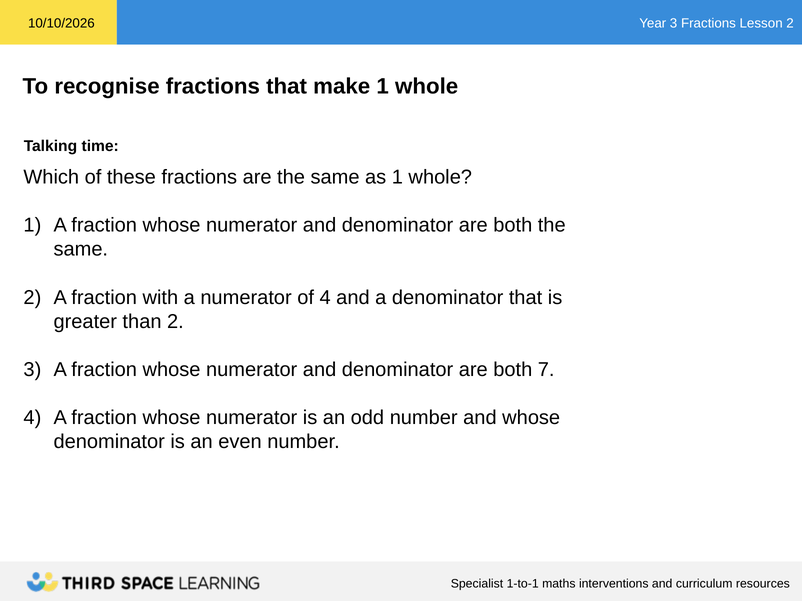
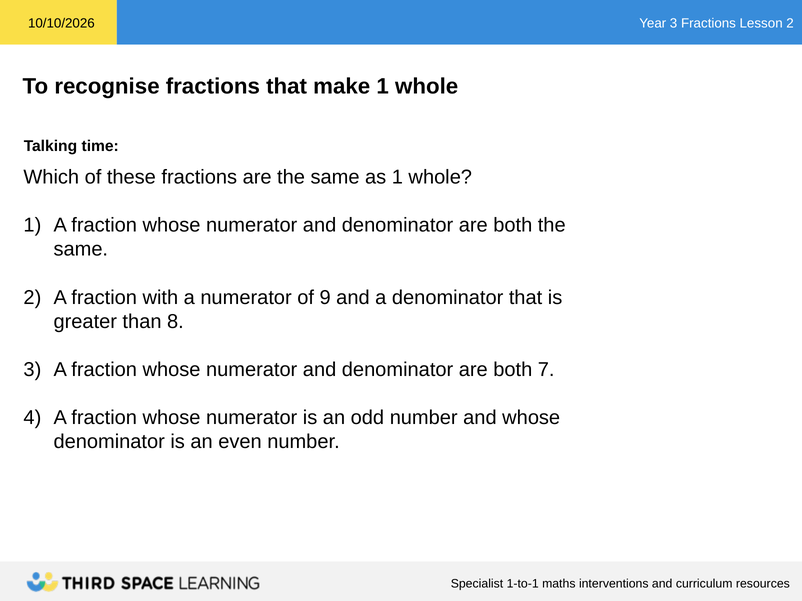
of 4: 4 -> 9 (325, 298)
than 2: 2 -> 8 (175, 322)
